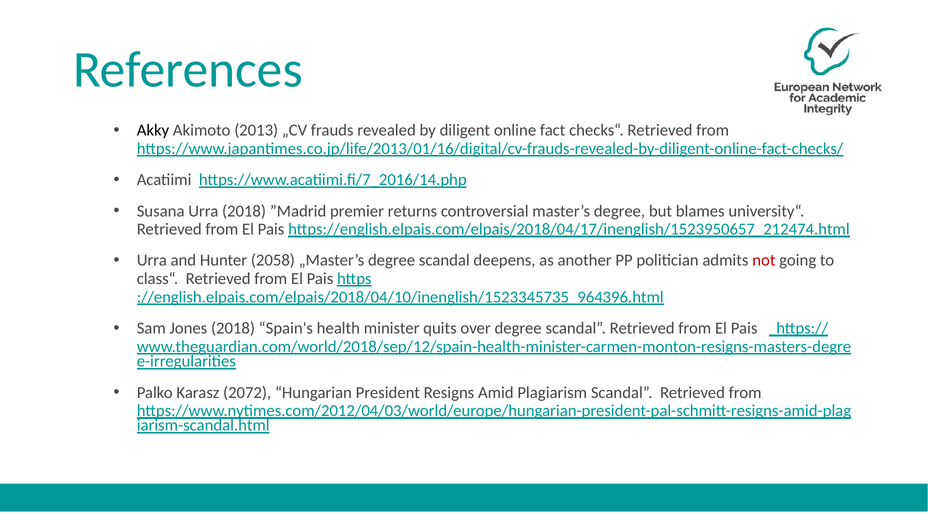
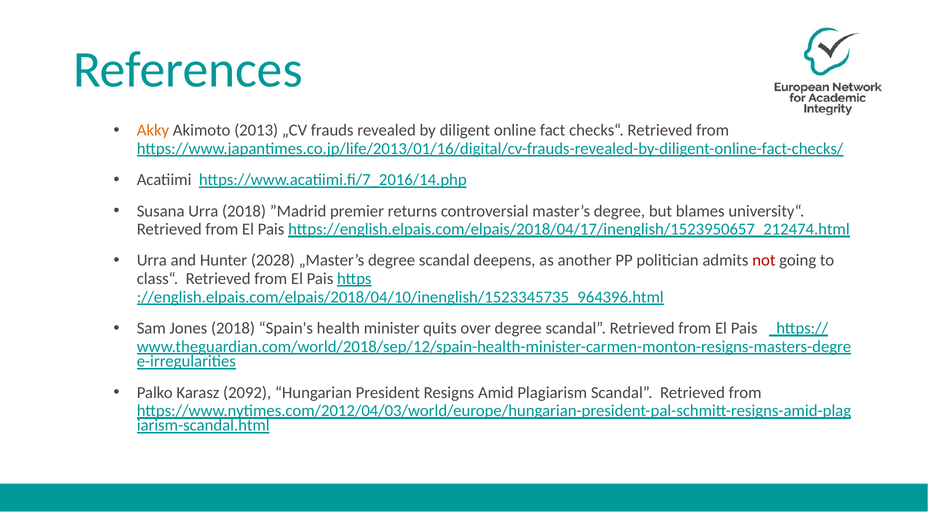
Akky colour: black -> orange (153, 130)
2058: 2058 -> 2028 (273, 260)
2072: 2072 -> 2092 (247, 392)
